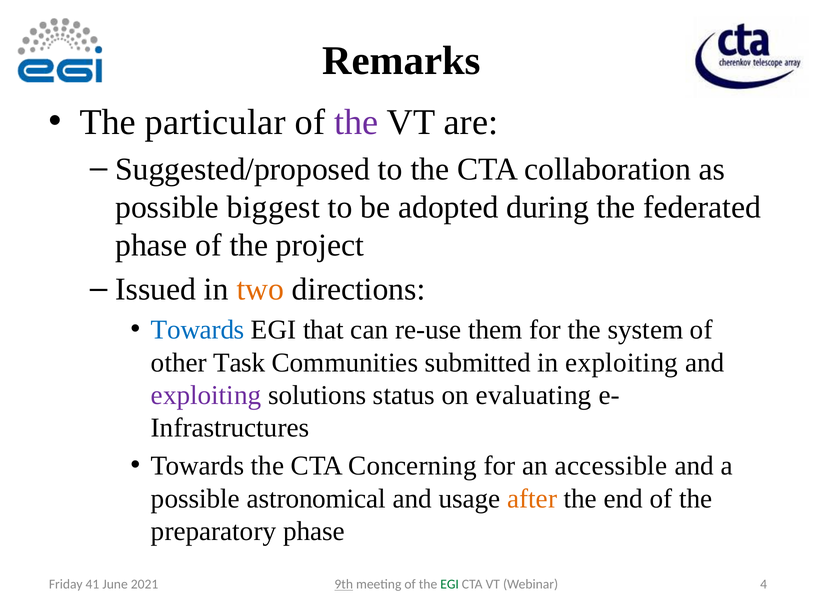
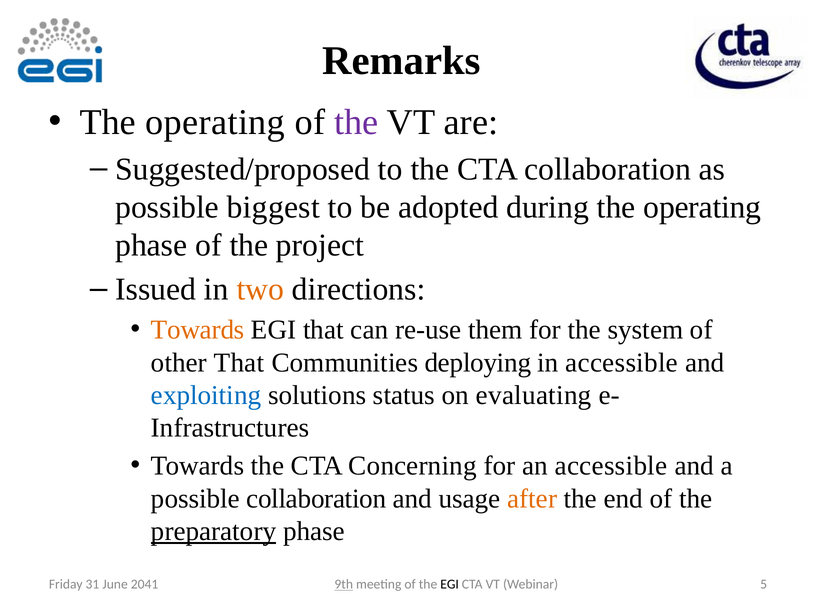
particular: particular -> operating (215, 122)
during the federated: federated -> operating (702, 207)
Towards colour: blue -> orange (198, 330)
other Task: Task -> That (239, 363)
submitted: submitted -> deploying (478, 363)
in exploiting: exploiting -> accessible (622, 363)
exploiting colour: purple -> blue (206, 395)
possible astronomical: astronomical -> collaboration (316, 499)
preparatory underline: none -> present (214, 531)
EGI colour: green -> black (450, 584)
4: 4 -> 5 (764, 584)
41: 41 -> 31 (92, 584)
2021: 2021 -> 2041 (145, 584)
